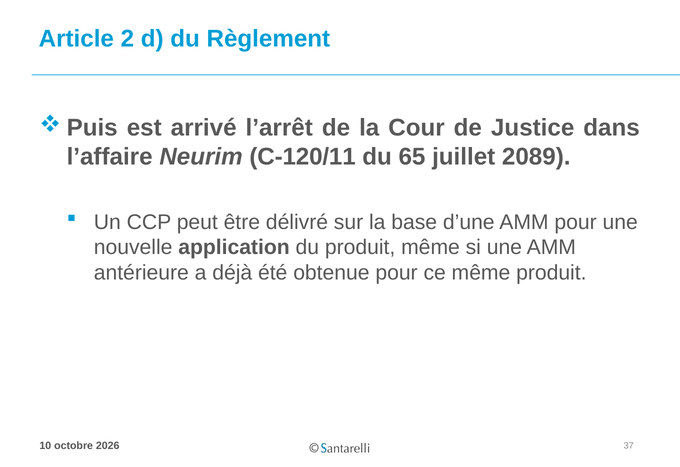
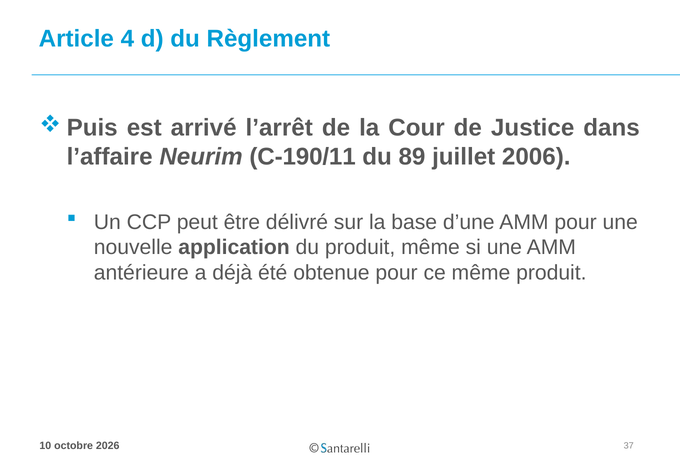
2: 2 -> 4 (127, 39)
C-120/11: C-120/11 -> C-190/11 (303, 157)
65: 65 -> 89 (412, 157)
2089: 2089 -> 2006 (536, 157)
